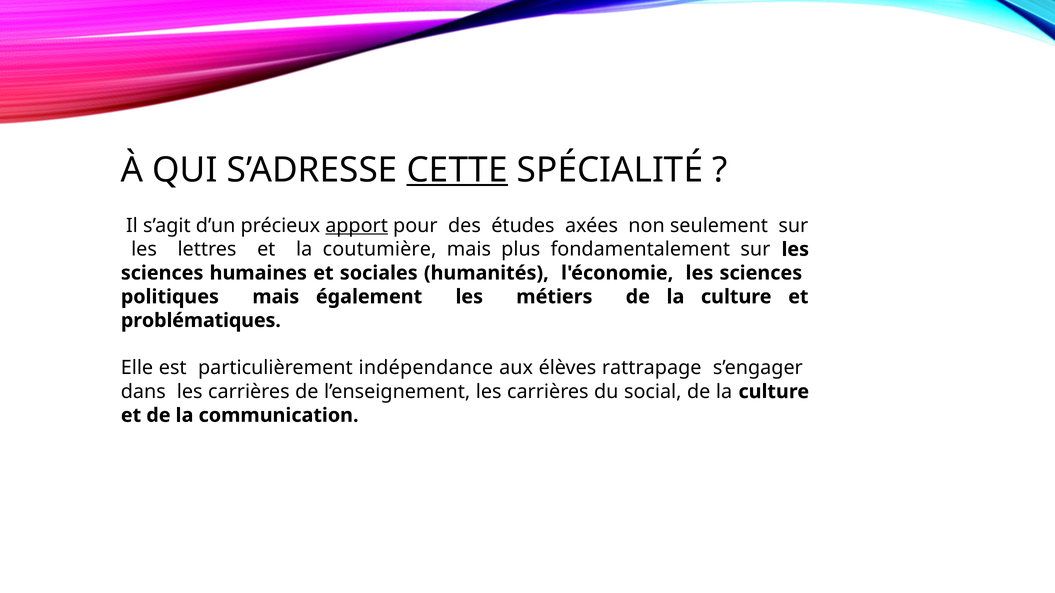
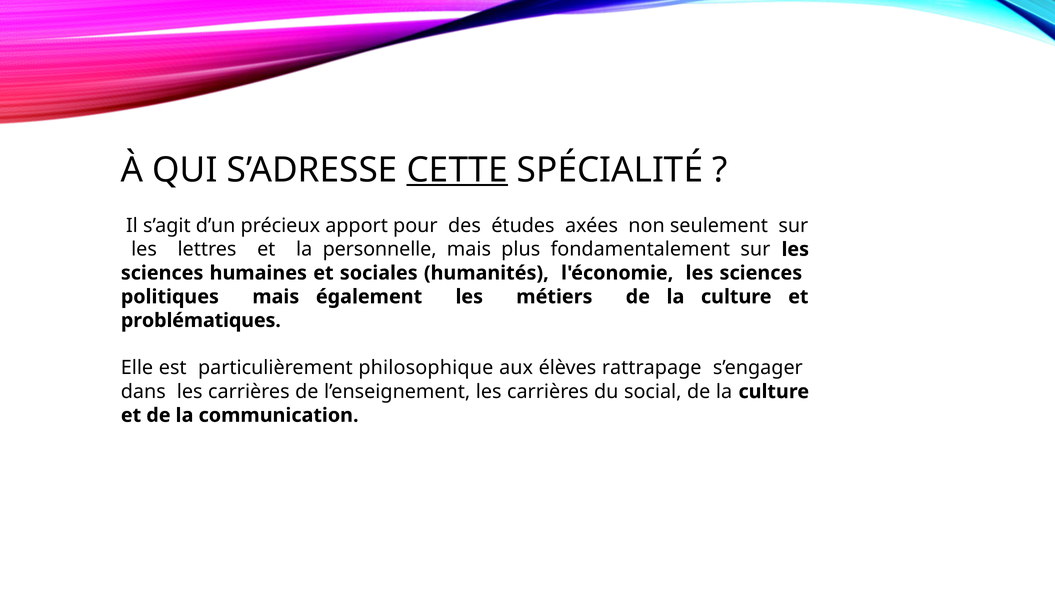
apport underline: present -> none (357, 226)
coutumière: coutumière -> personnelle (380, 249)
indépendance: indépendance -> philosophique (426, 368)
